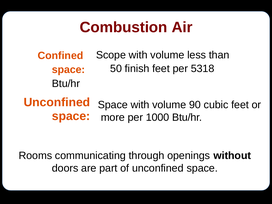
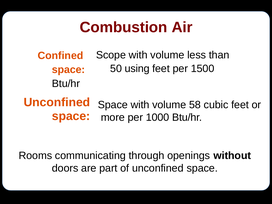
finish: finish -> using (137, 69)
5318: 5318 -> 1500 (203, 69)
90: 90 -> 58 (195, 105)
